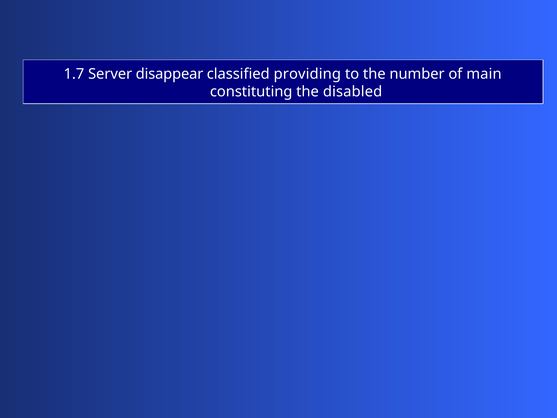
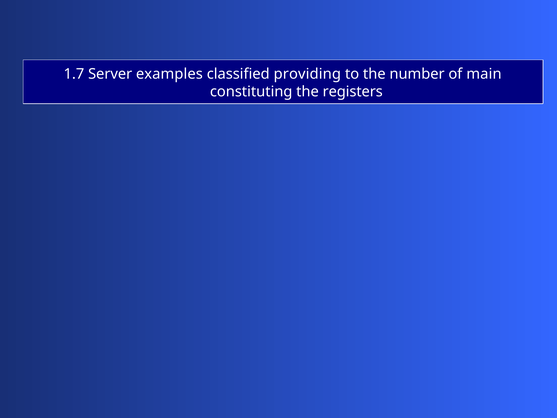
disappear: disappear -> examples (169, 74)
disabled: disabled -> registers (353, 91)
